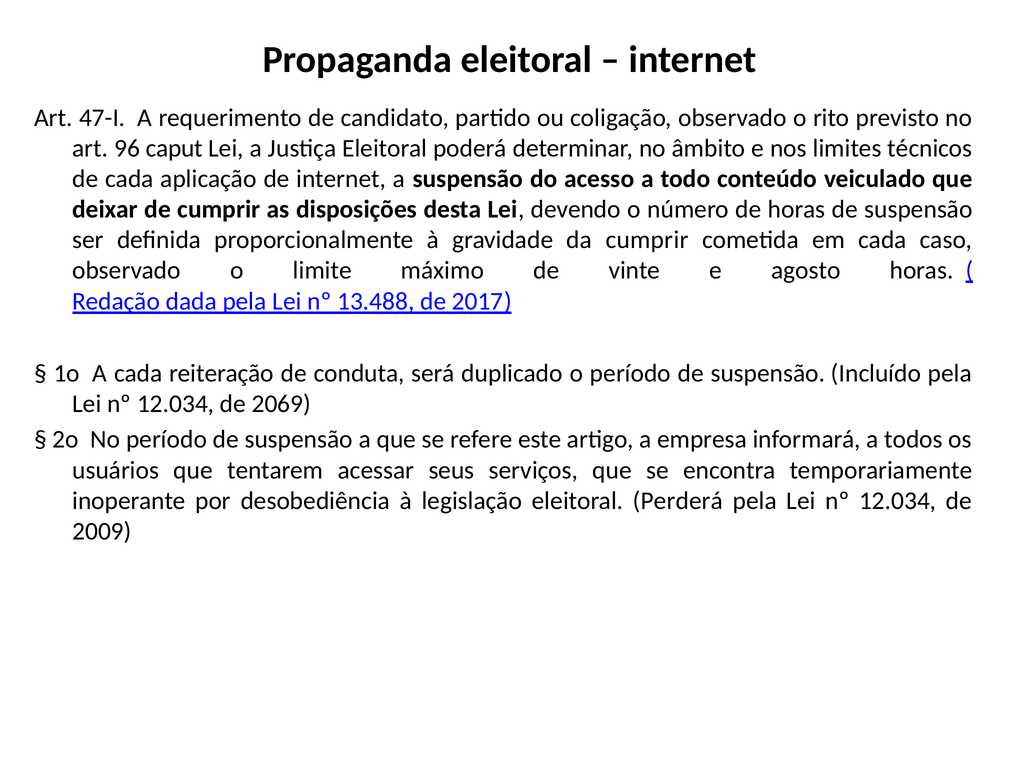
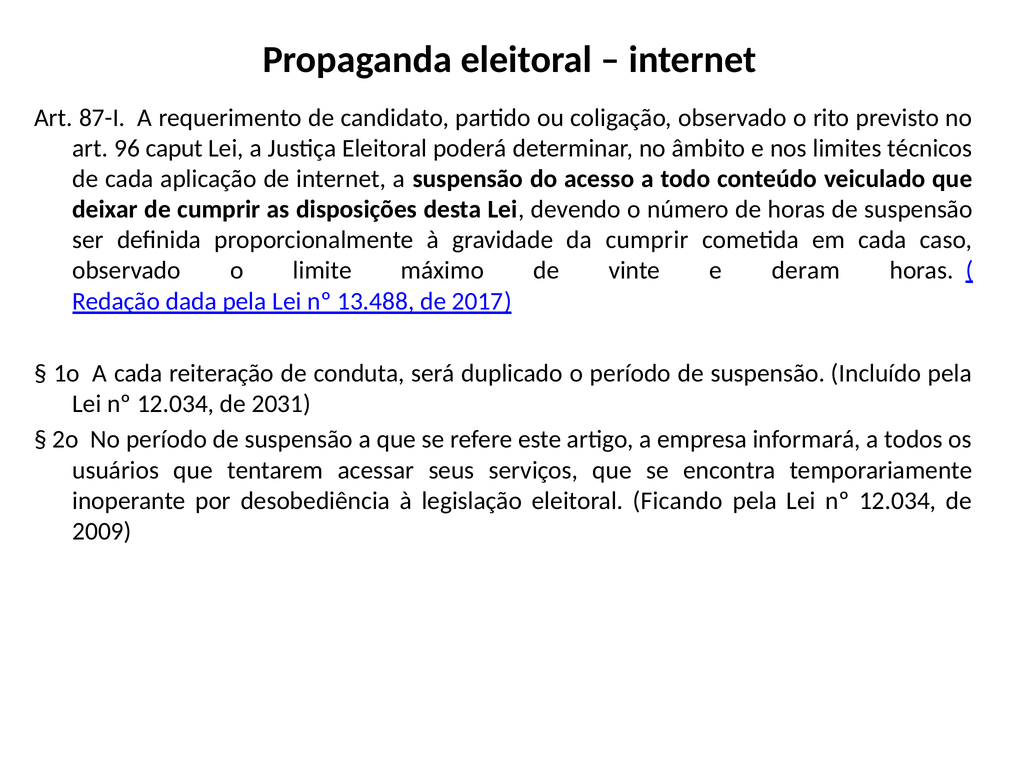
47-I: 47-I -> 87-I (102, 118)
agosto: agosto -> deram (806, 271)
2069: 2069 -> 2031 (281, 404)
Perderá: Perderá -> Ficando (678, 501)
